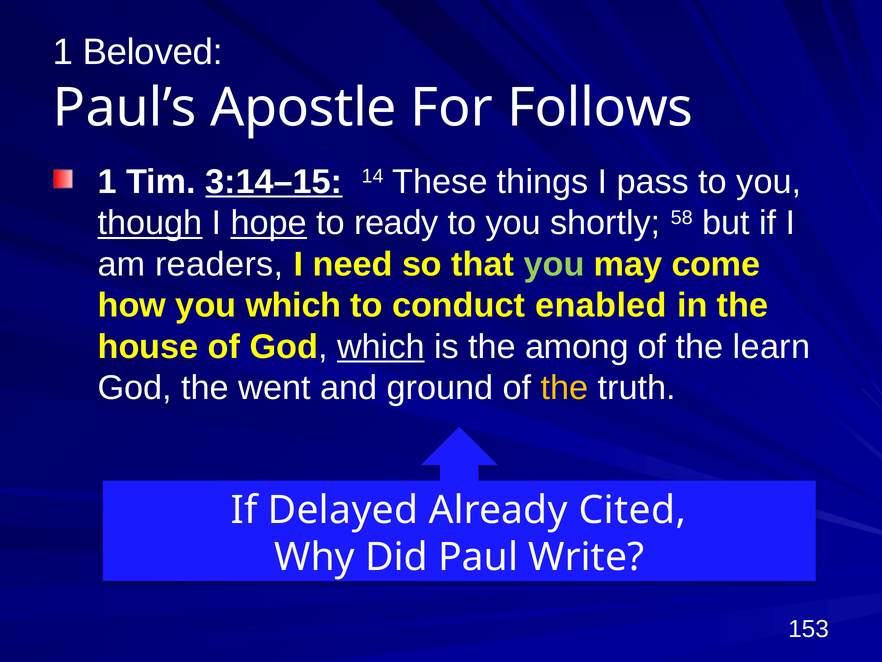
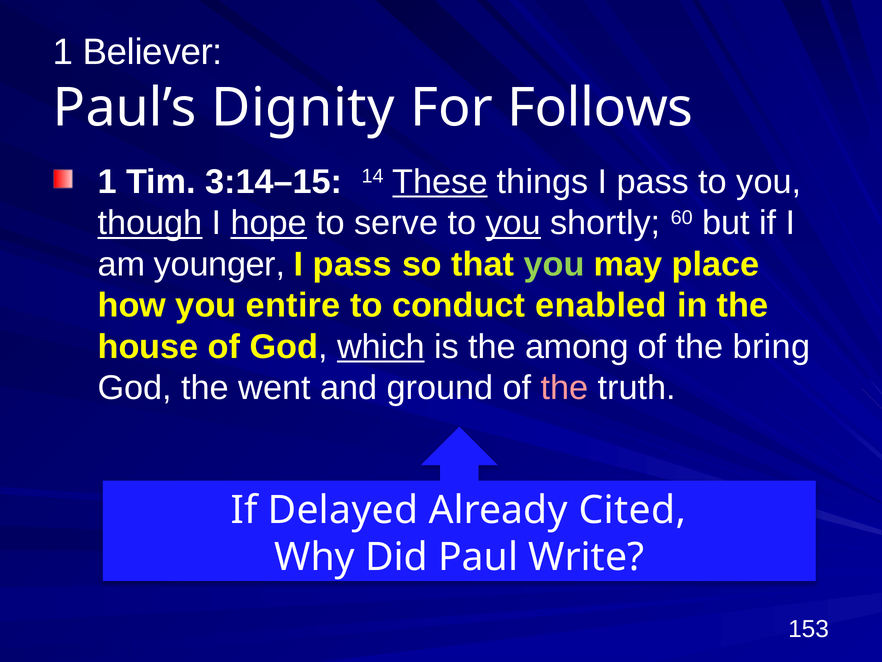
Beloved: Beloved -> Believer (153, 52)
Apostle: Apostle -> Dignity (303, 108)
3:14–15 underline: present -> none (274, 182)
These underline: none -> present (440, 182)
ready: ready -> serve (396, 223)
you underline: none -> present (513, 223)
58: 58 -> 60 (682, 217)
readers: readers -> younger (220, 264)
need: need -> pass (352, 264)
come: come -> place (716, 264)
you which: which -> entire (293, 305)
learn: learn -> bring (771, 346)
the colour: yellow -> pink (565, 388)
